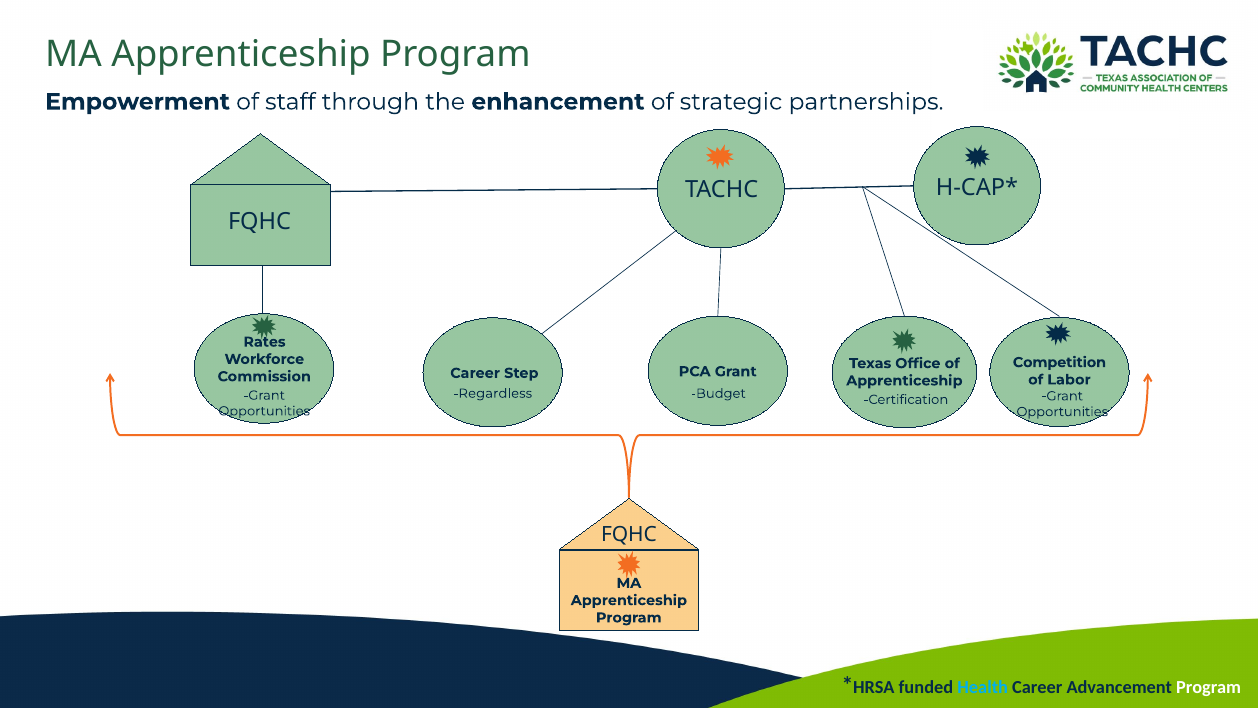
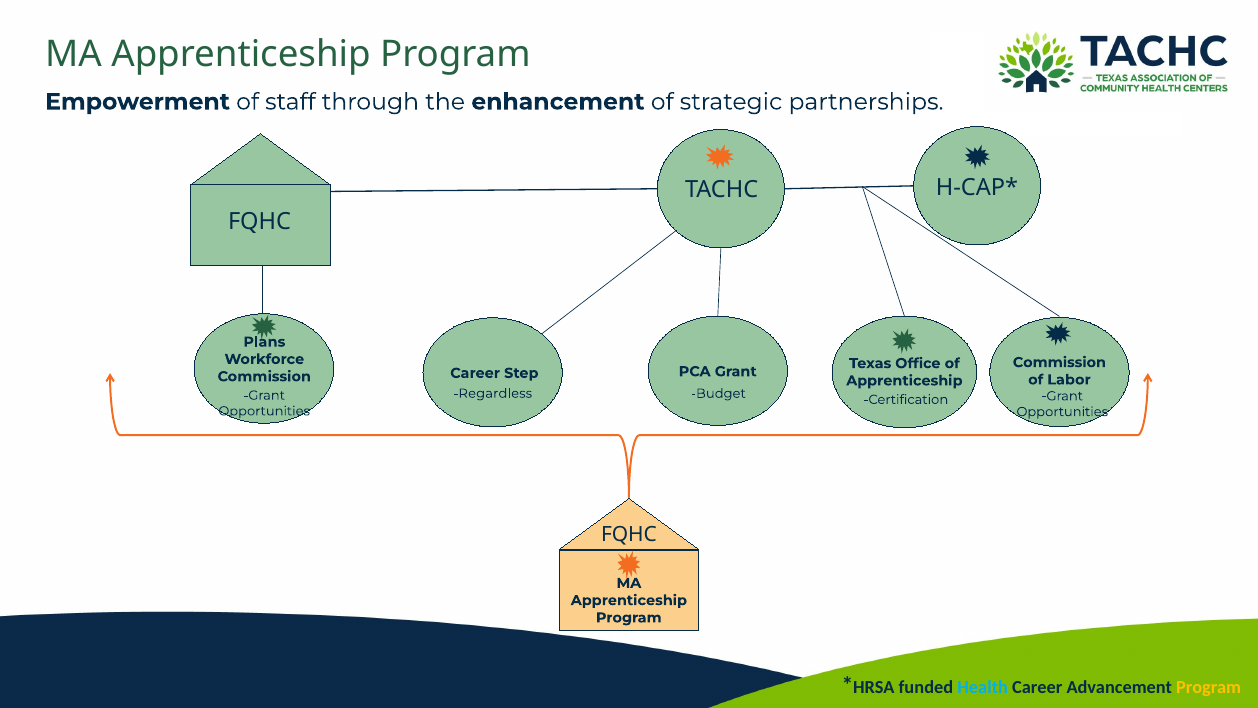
Rates: Rates -> Plans (264, 342)
Competition: Competition -> Commission (1059, 362)
Program colour: white -> yellow (1209, 687)
